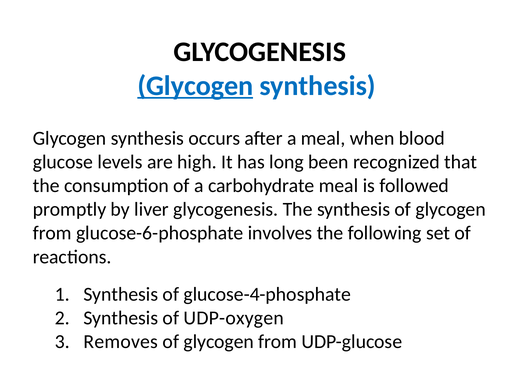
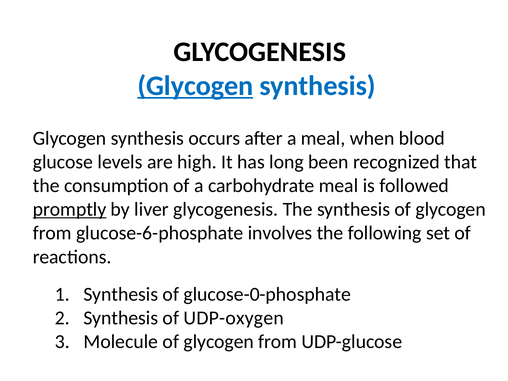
promptly underline: none -> present (70, 209)
glucose-4-phosphate: glucose-4-phosphate -> glucose-0-phosphate (267, 294)
Removes: Removes -> Molecule (121, 342)
